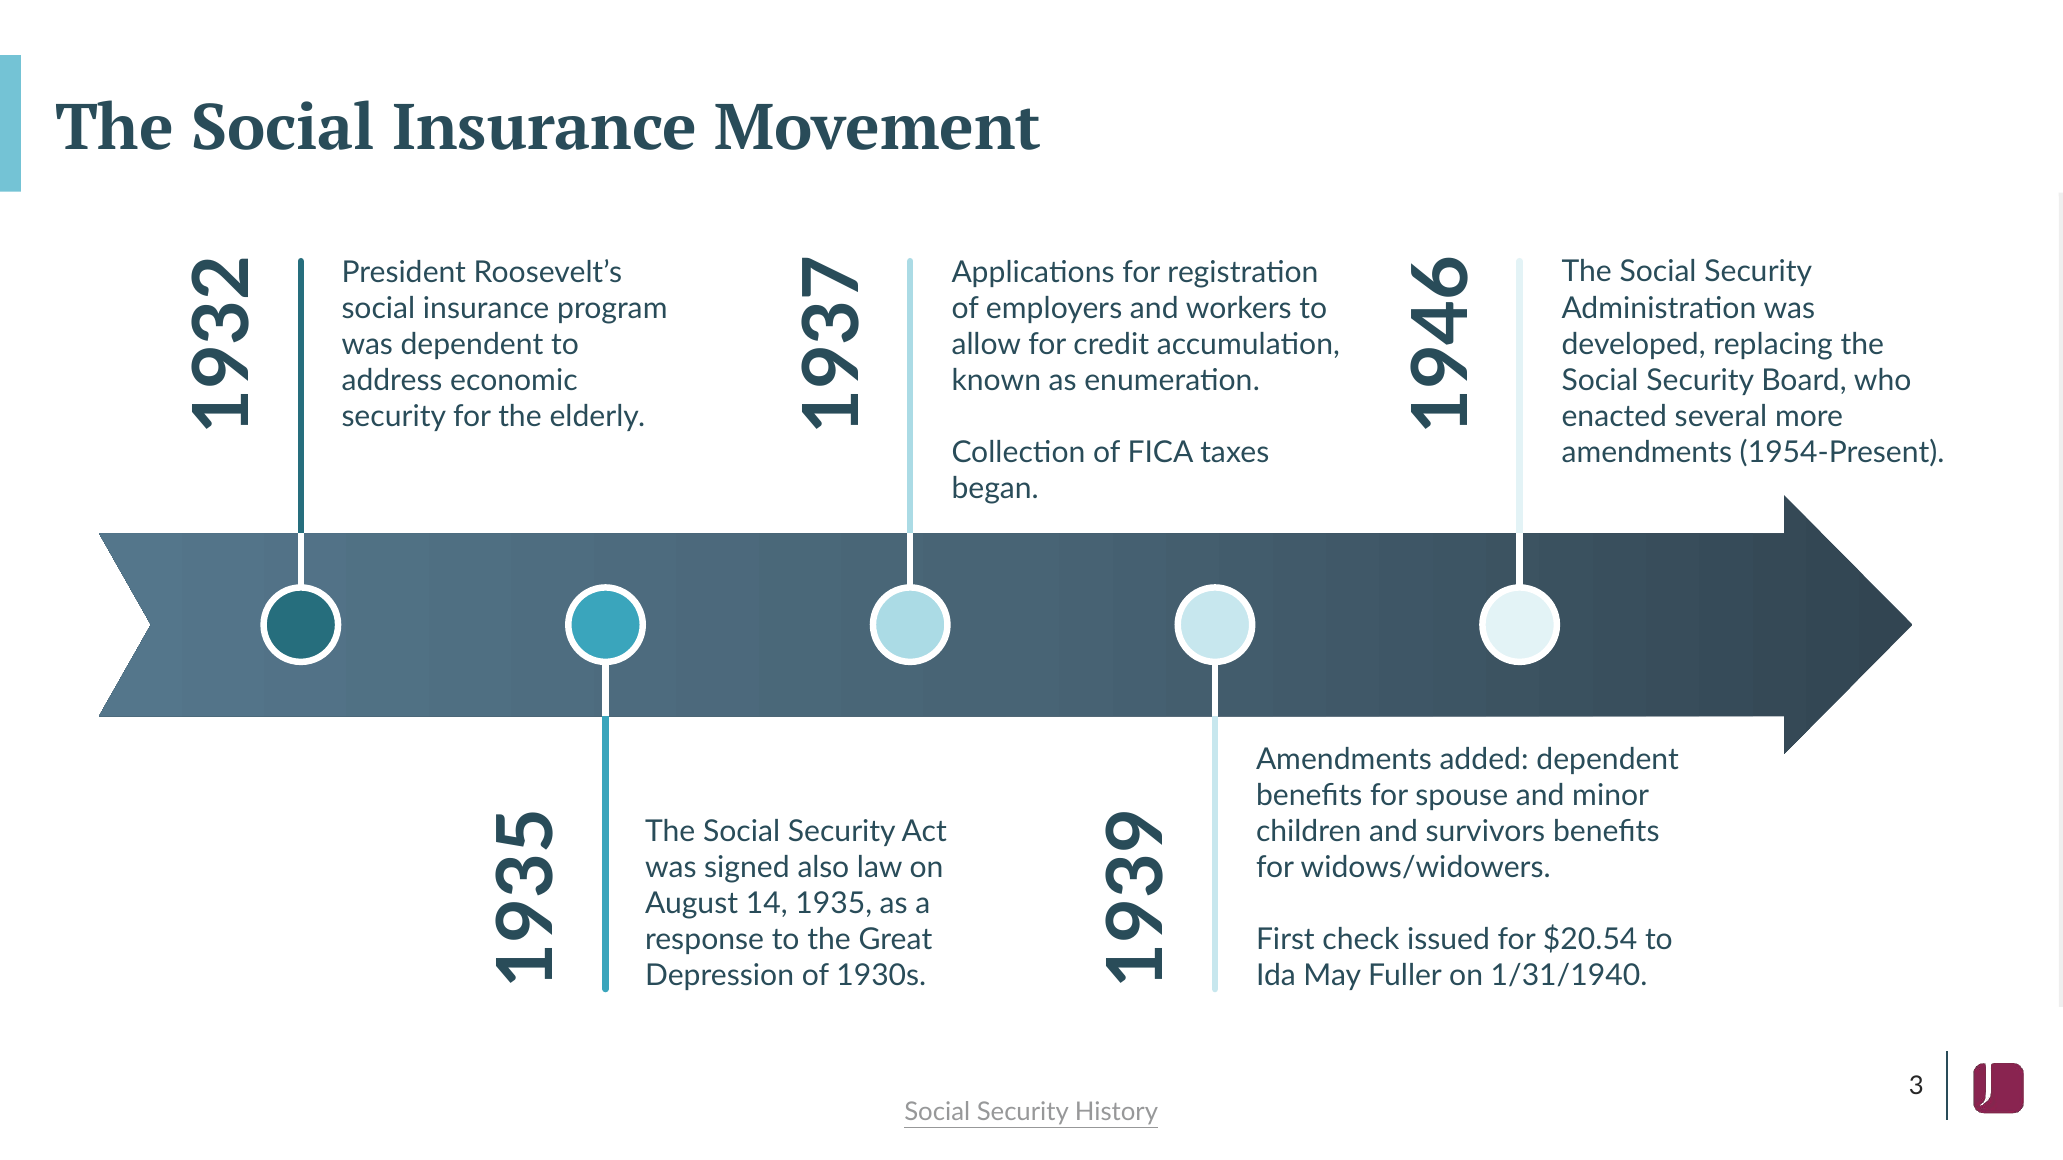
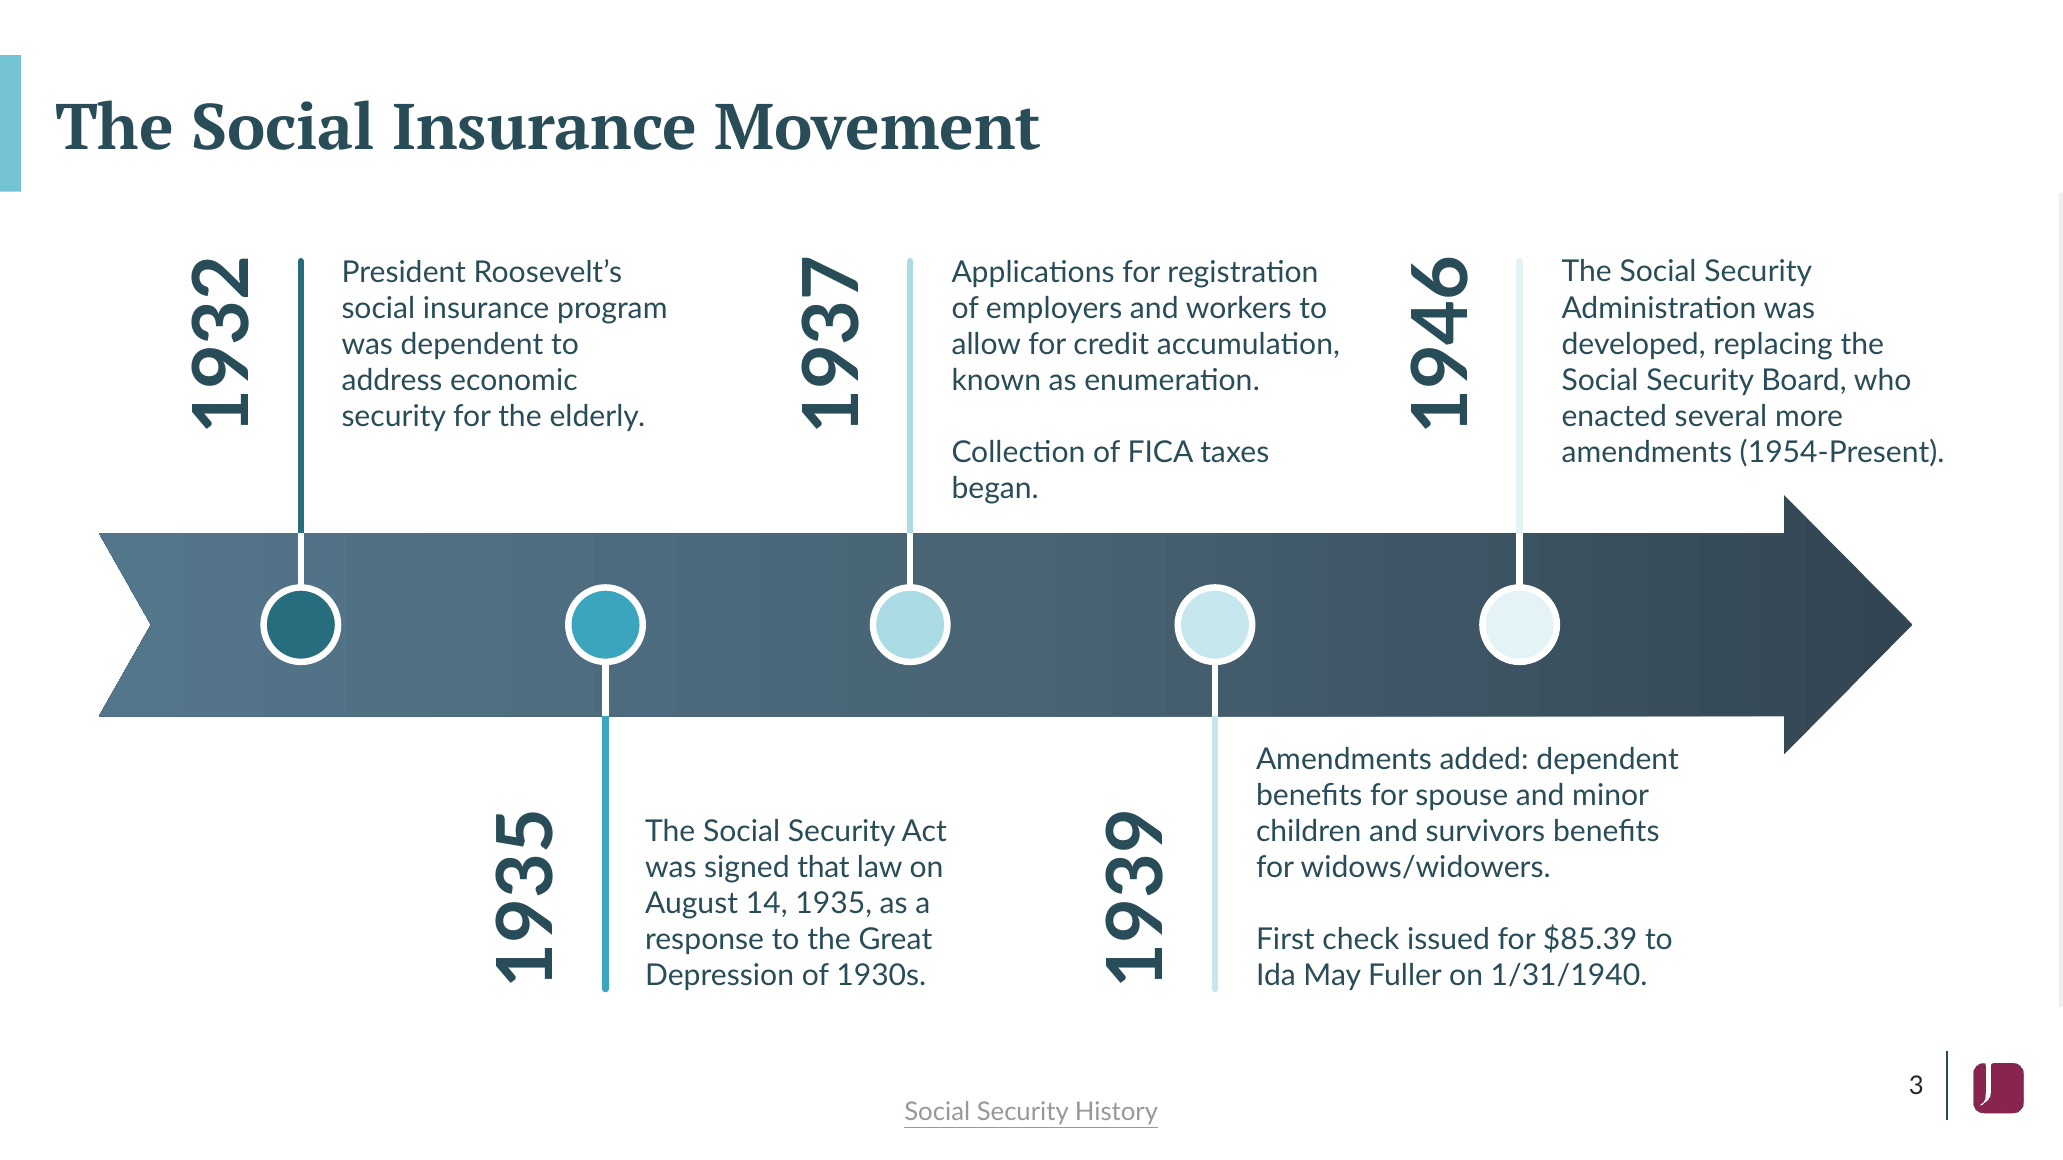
also: also -> that (824, 868)
$20.54: $20.54 -> $85.39 (1590, 940)
